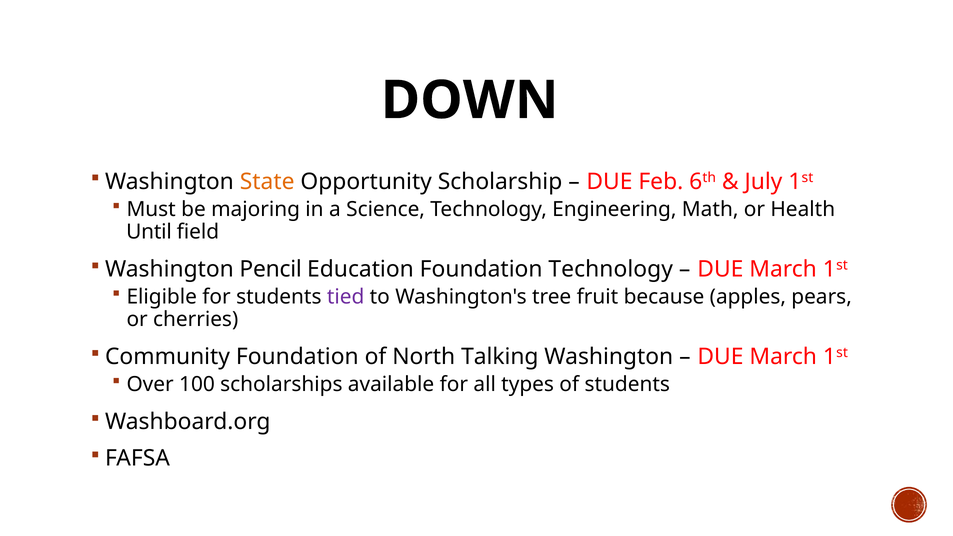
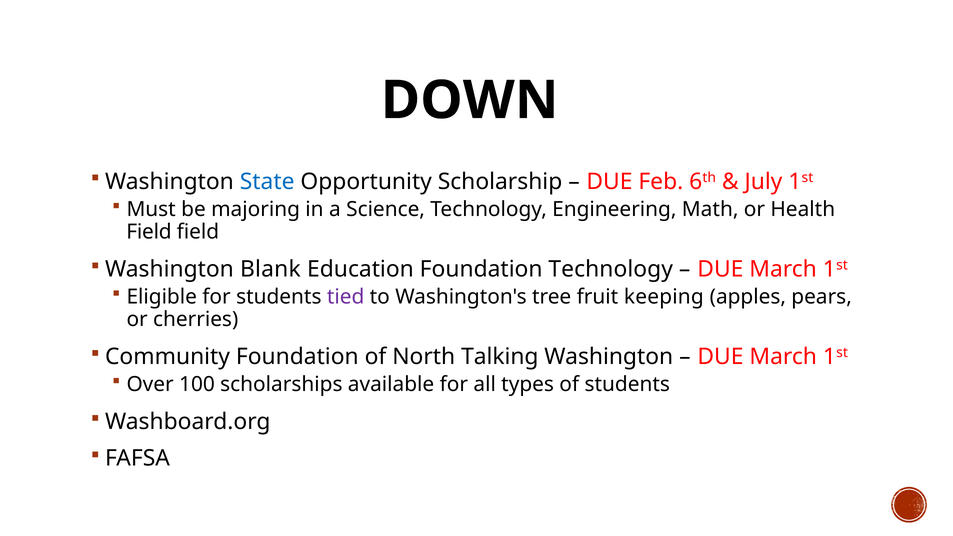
State colour: orange -> blue (267, 182)
Until: Until -> Field (149, 232)
Pencil: Pencil -> Blank (270, 269)
because: because -> keeping (664, 297)
